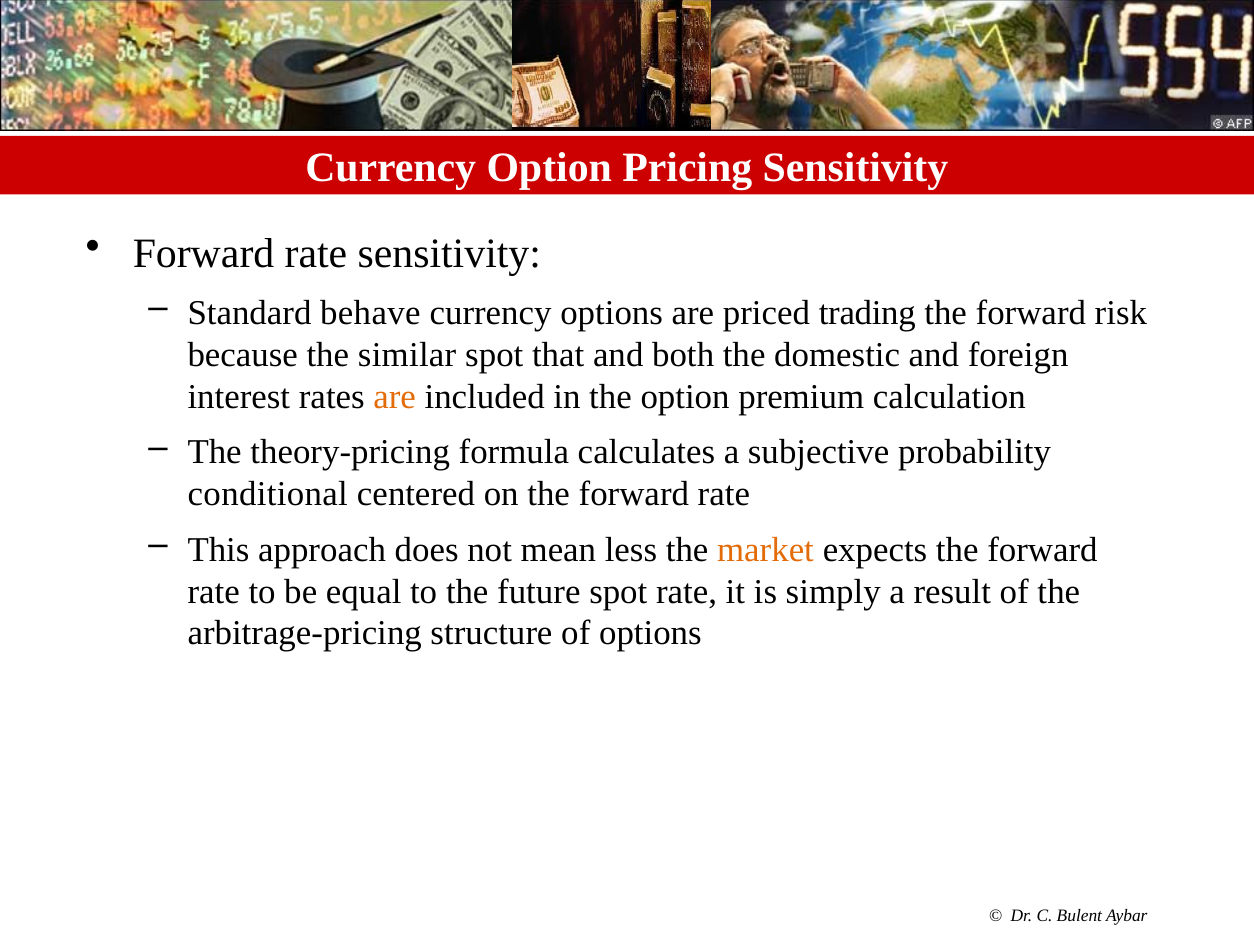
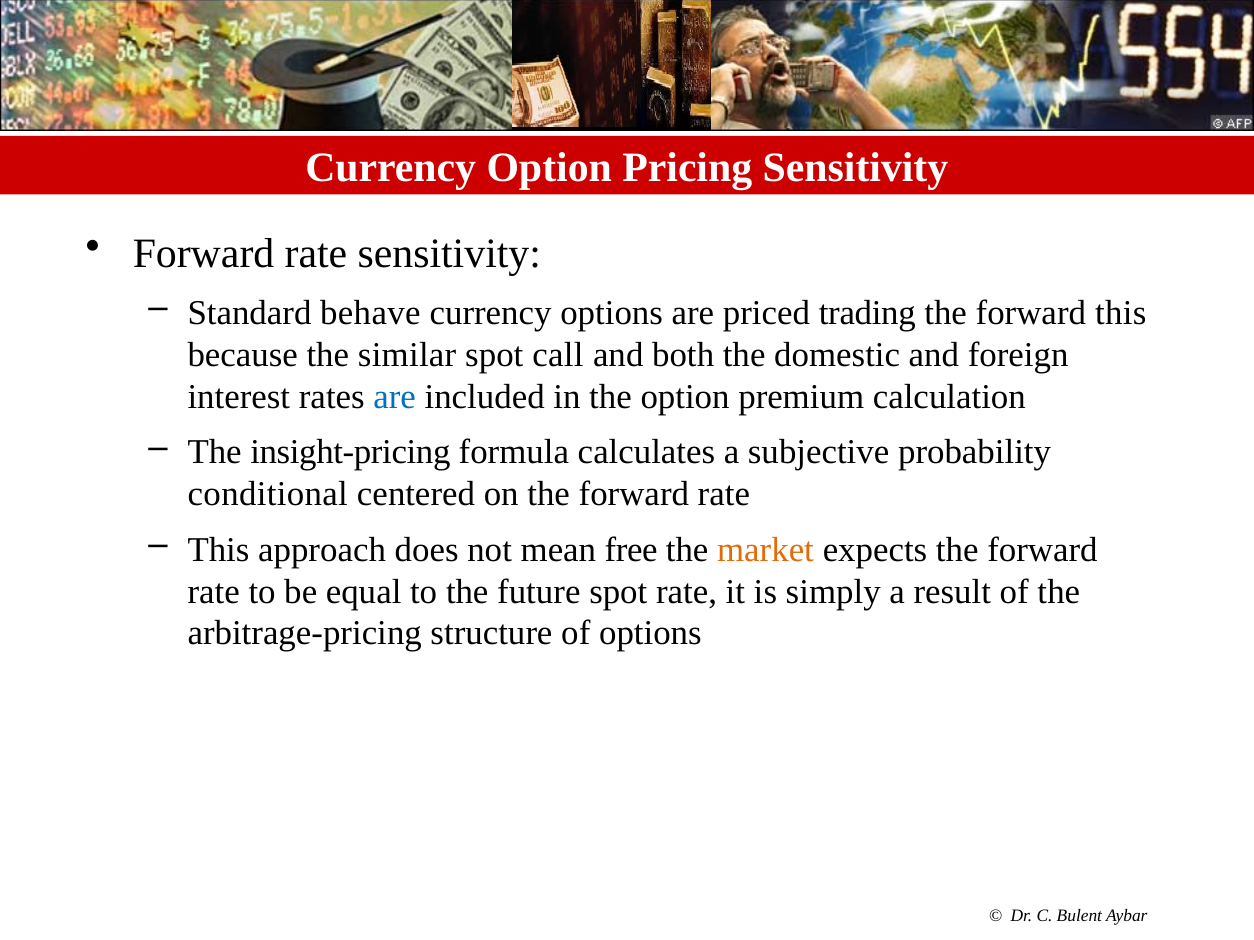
forward risk: risk -> this (1121, 313)
that: that -> call (558, 355)
are colour: orange -> blue (395, 397)
theory-pricing: theory-pricing -> insight-pricing (350, 453)
less: less -> free (631, 550)
